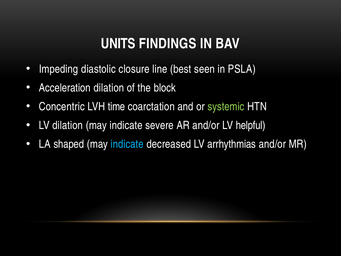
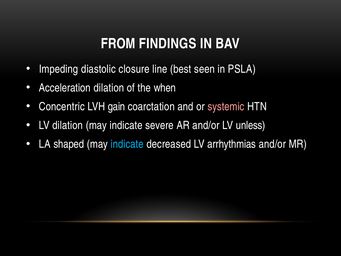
UNITS: UNITS -> FROM (118, 44)
block: block -> when (165, 88)
time: time -> gain (117, 107)
systemic colour: light green -> pink (226, 107)
helpful: helpful -> unless (251, 125)
